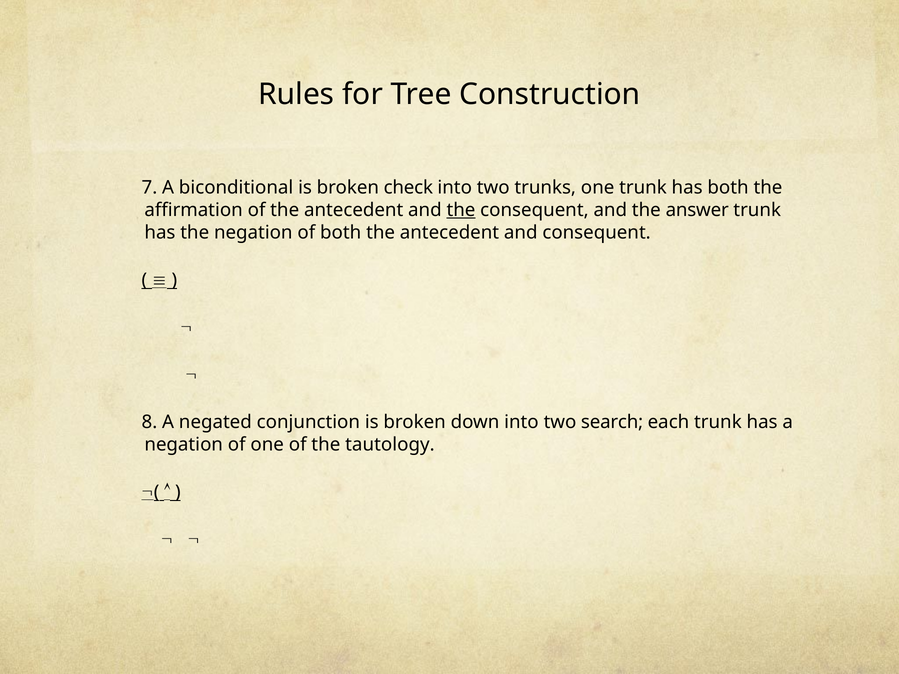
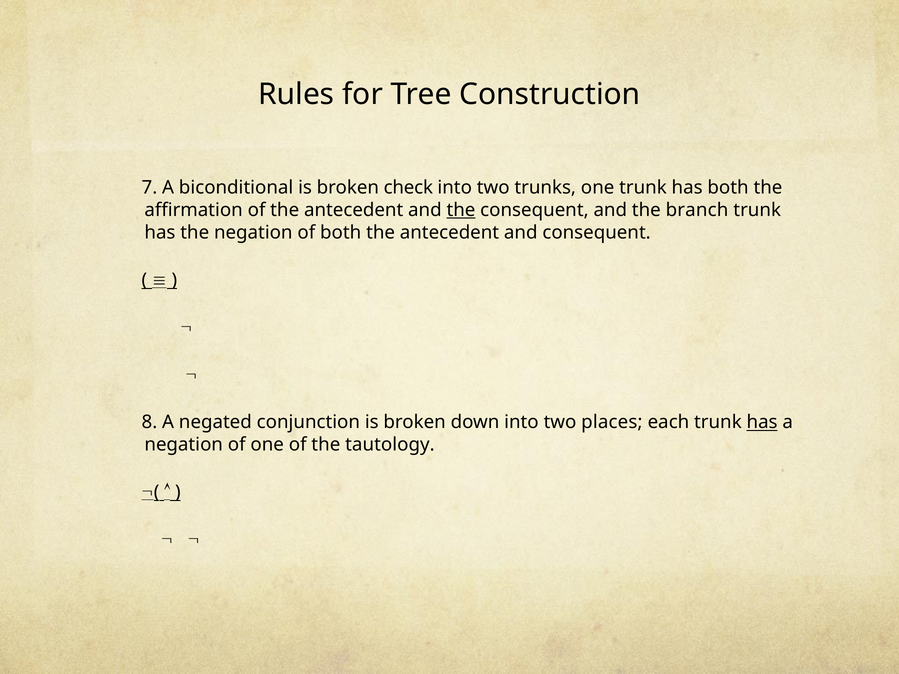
answer: answer -> branch (697, 210)
search: search -> places (612, 422)
has underline: none -> present (762, 422)
